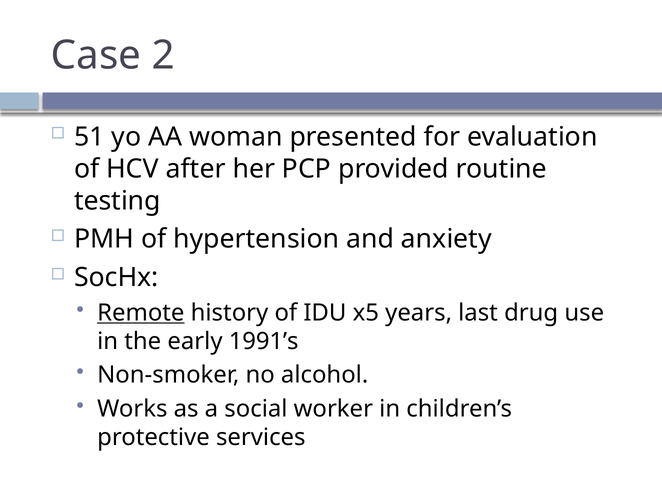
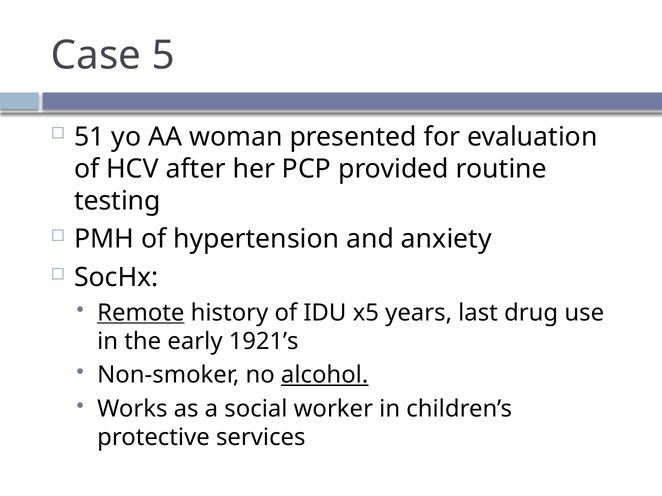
2: 2 -> 5 (163, 55)
1991’s: 1991’s -> 1921’s (264, 342)
alcohol underline: none -> present (325, 375)
